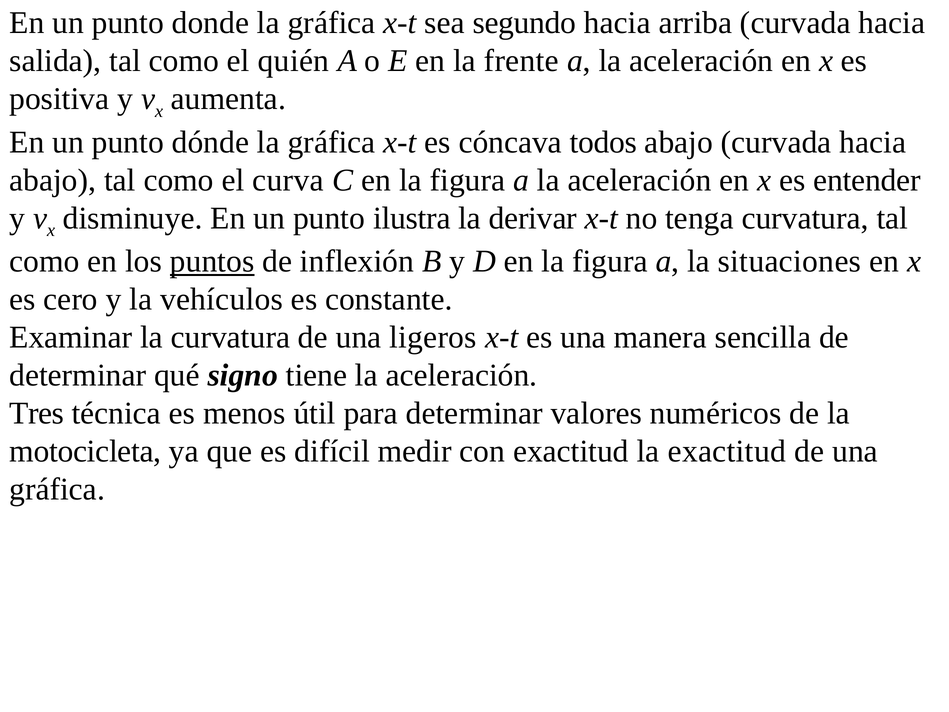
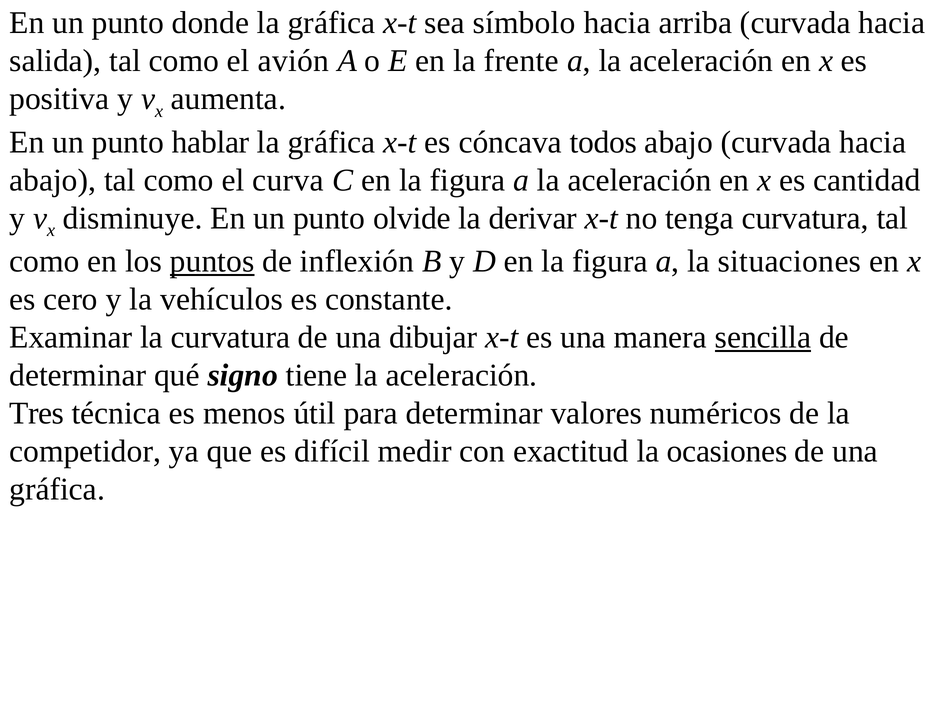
segundo: segundo -> símbolo (524, 23)
quién: quién -> avión (294, 61)
dónde: dónde -> hablar (211, 142)
entender: entender -> cantidad (867, 180)
ilustra: ilustra -> olvide (412, 218)
ligeros: ligeros -> dibujar (433, 337)
sencilla underline: none -> present (763, 337)
motocicleta: motocicleta -> competidor (85, 451)
la exactitud: exactitud -> ocasiones (727, 451)
